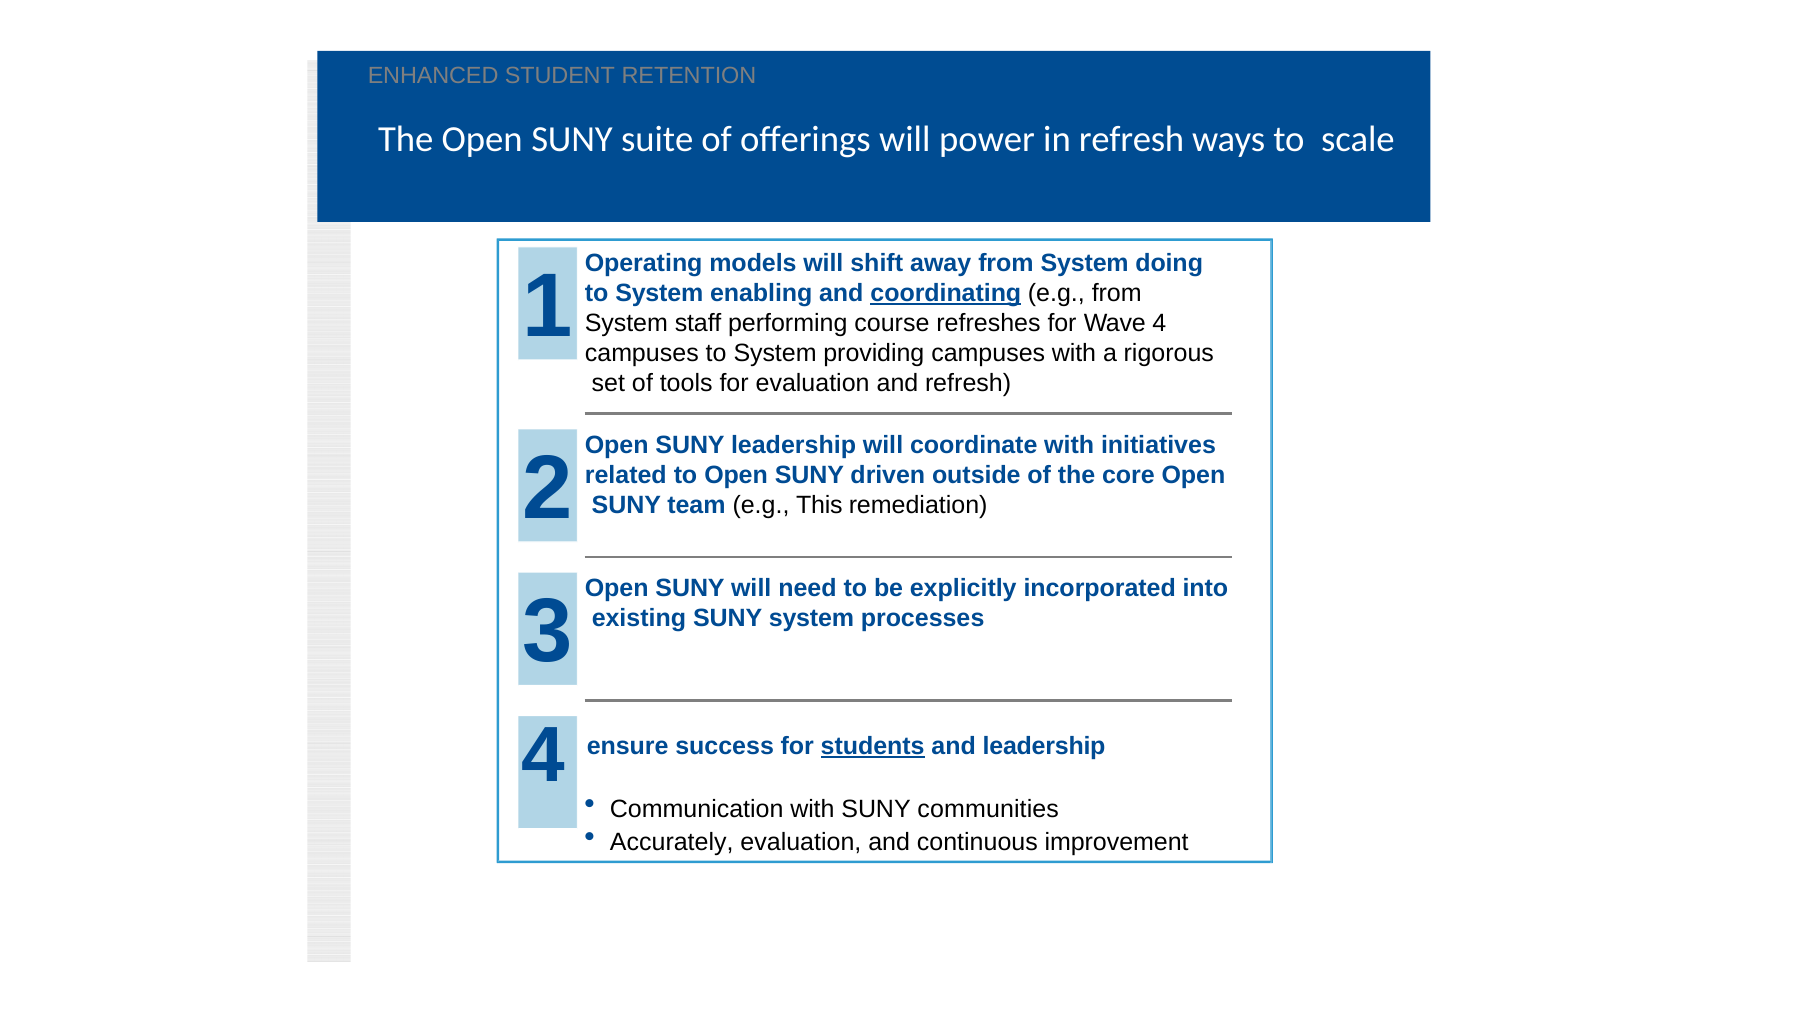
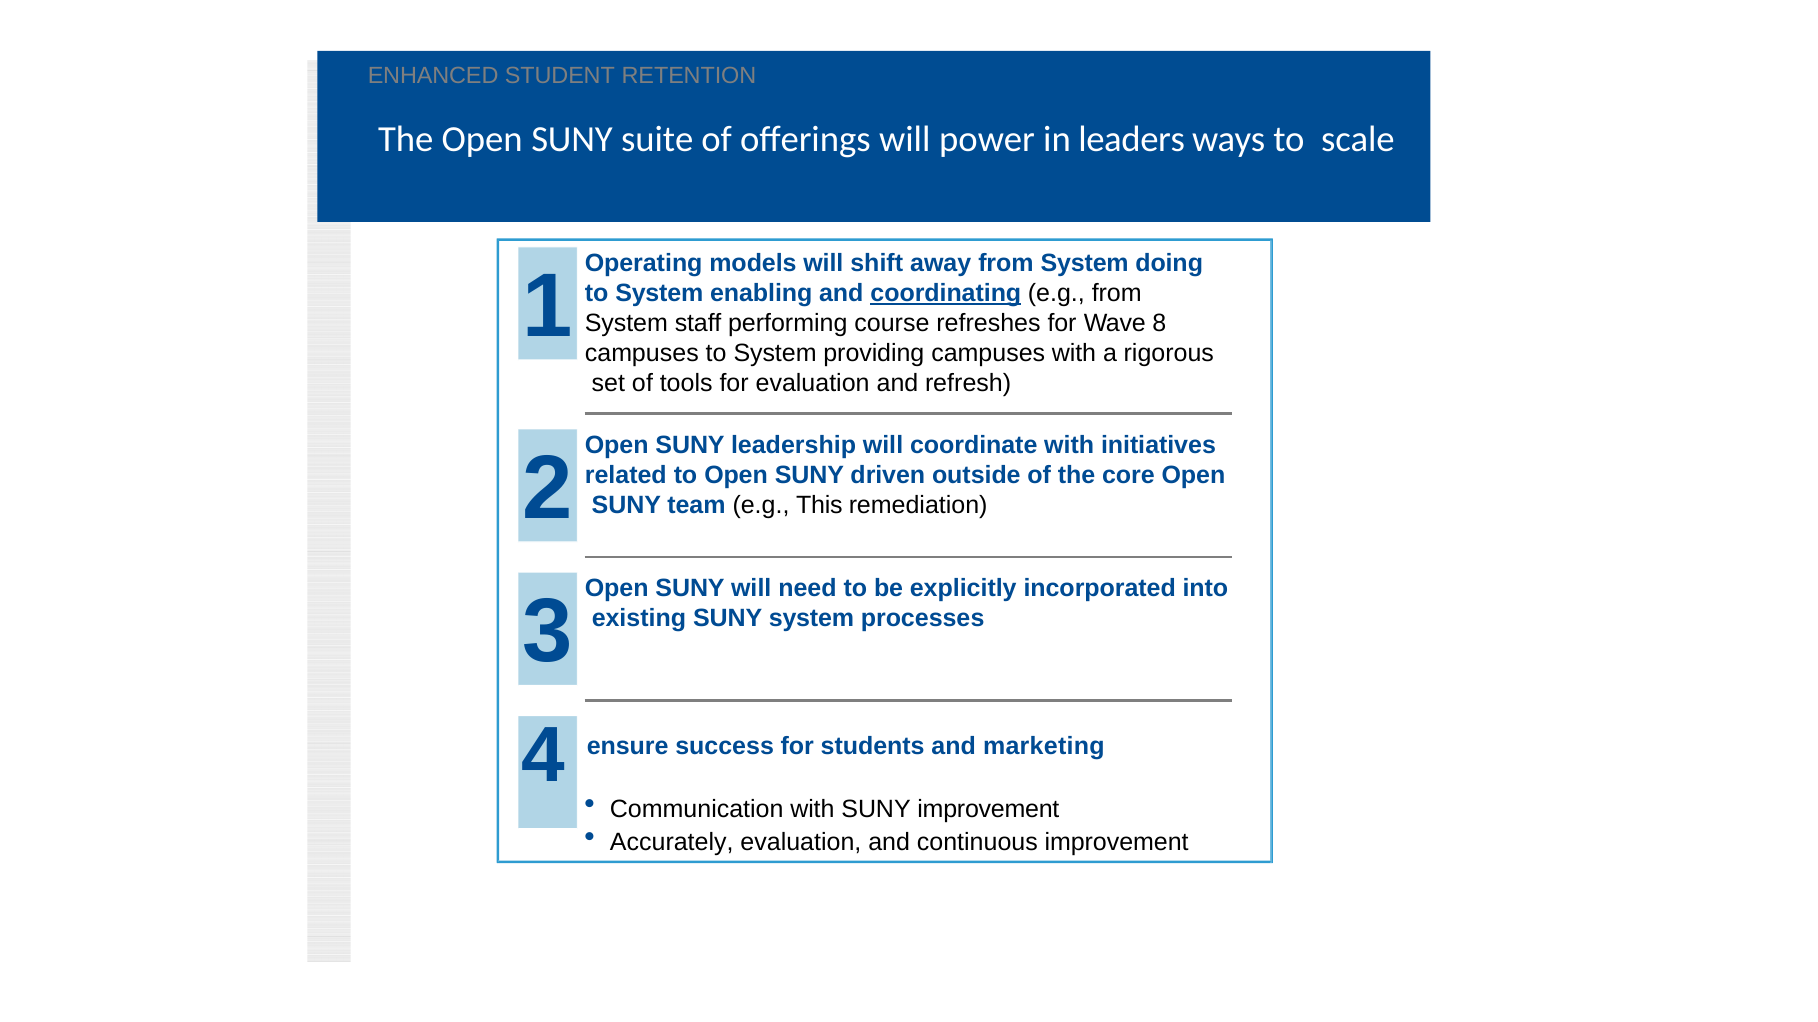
in refresh: refresh -> leaders (1132, 139)
Wave 4: 4 -> 8 (1159, 323)
students underline: present -> none (873, 747)
and leadership: leadership -> marketing (1044, 747)
SUNY communities: communities -> improvement (988, 809)
